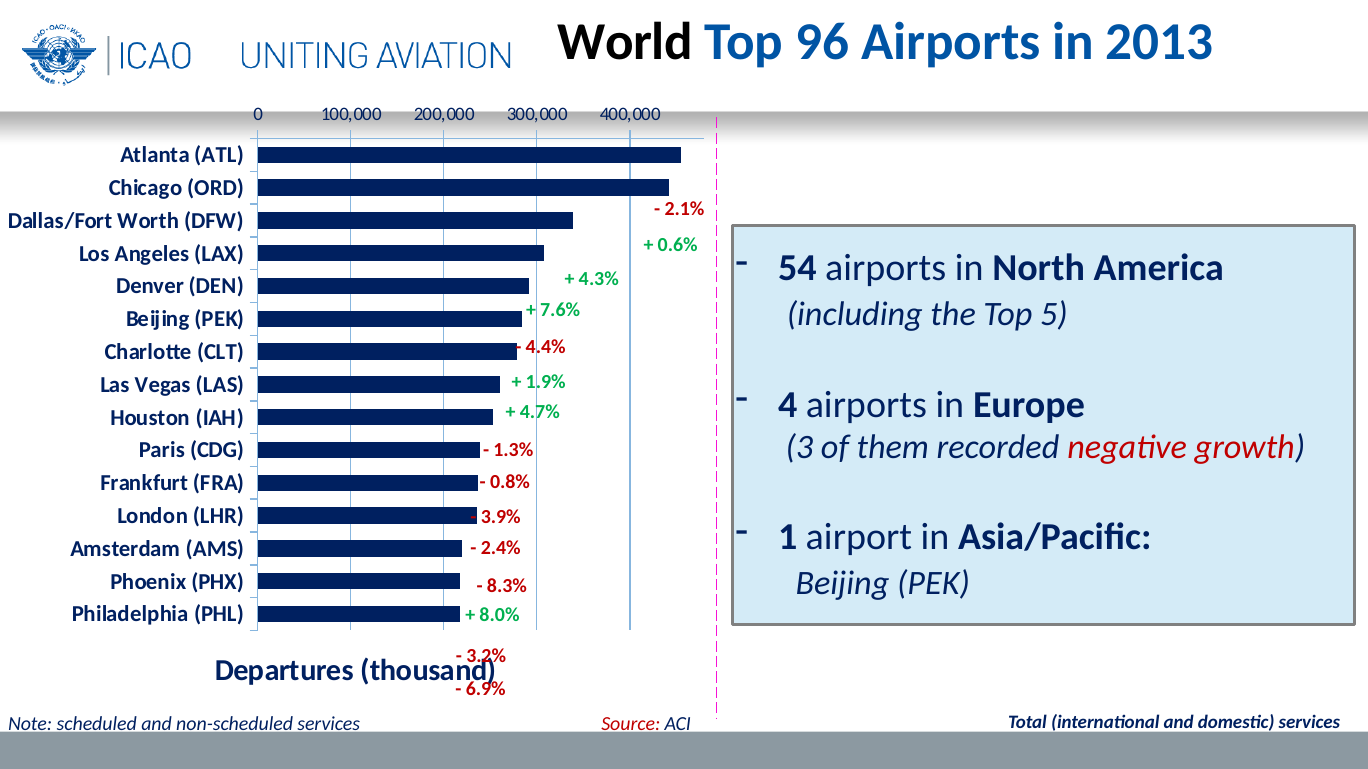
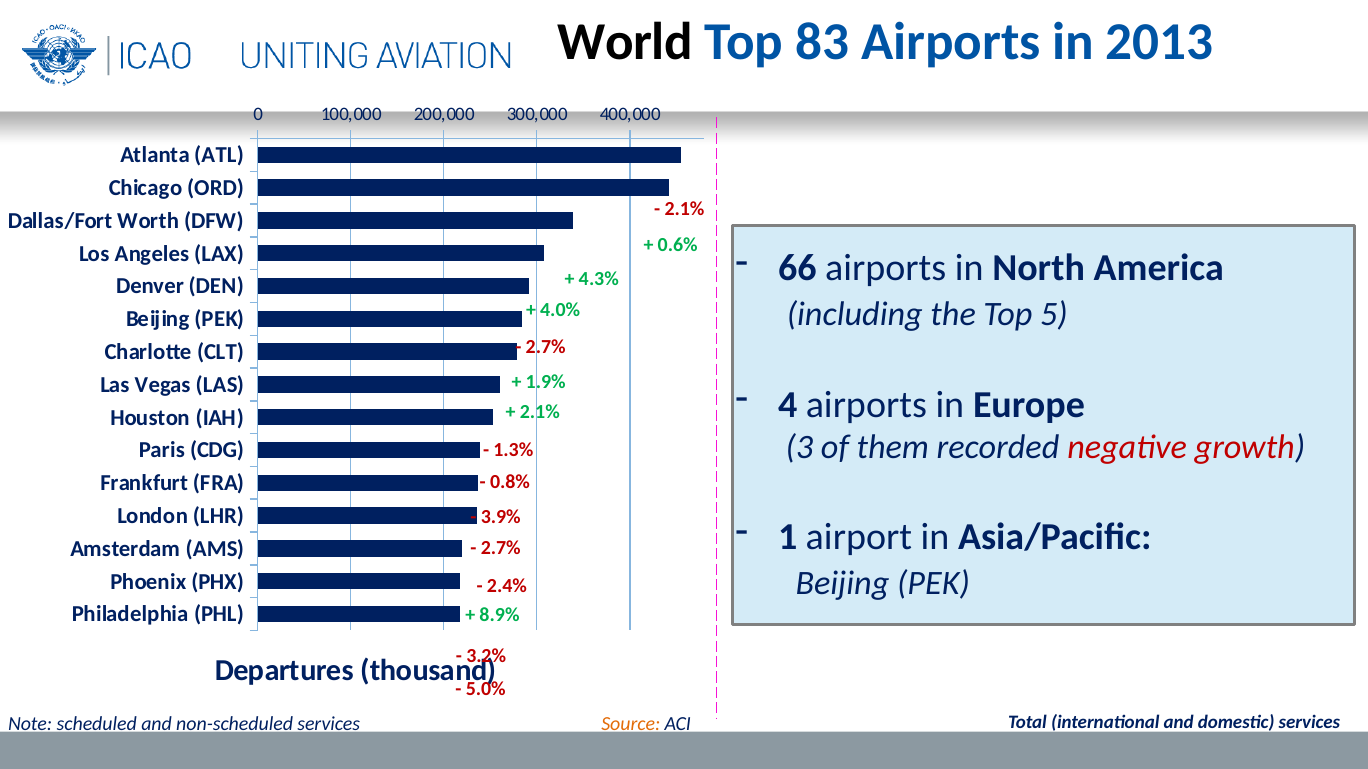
96: 96 -> 83 (822, 42)
54: 54 -> 66 (797, 268)
7.6%: 7.6% -> 4.0% (560, 310)
4.4%: 4.4% -> 2.7% (546, 347)
4.7%: 4.7% -> 2.1% (540, 412)
2.4%: 2.4% -> 2.7% (501, 548)
8.3%: 8.3% -> 2.4% (507, 586)
8.0%: 8.0% -> 8.9% (500, 615)
6.9%: 6.9% -> 5.0% (486, 689)
Source colour: red -> orange (631, 724)
